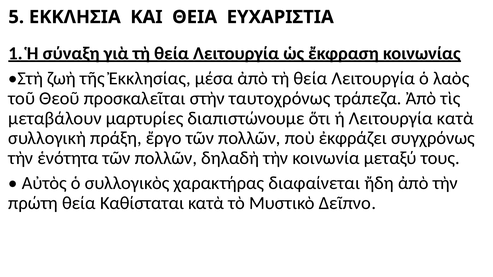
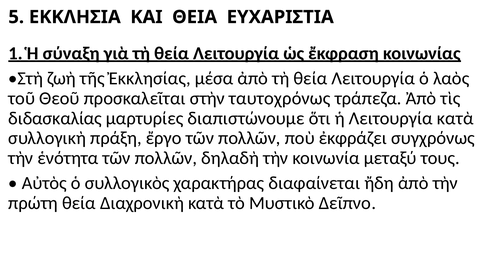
μεταβάλουν: μεταβάλουν -> διδασκαλίας (55, 118)
Καθίσταται: Καθίσταται -> Διαχρονικὴ (142, 203)
